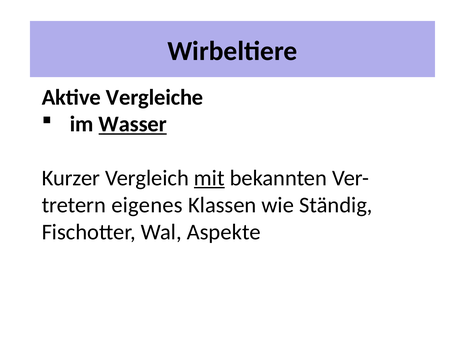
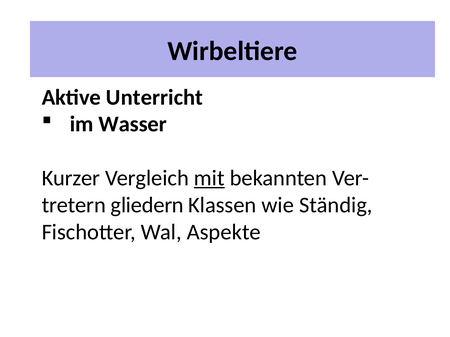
Vergleiche: Vergleiche -> Unterricht (155, 97)
Wasser underline: present -> none (133, 124)
eigenes: eigenes -> gliedern (147, 205)
